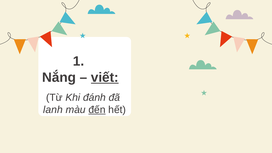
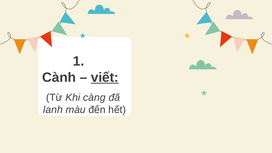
Nắng: Nắng -> Cành (59, 78)
đánh: đánh -> càng (94, 98)
đến underline: present -> none (97, 110)
